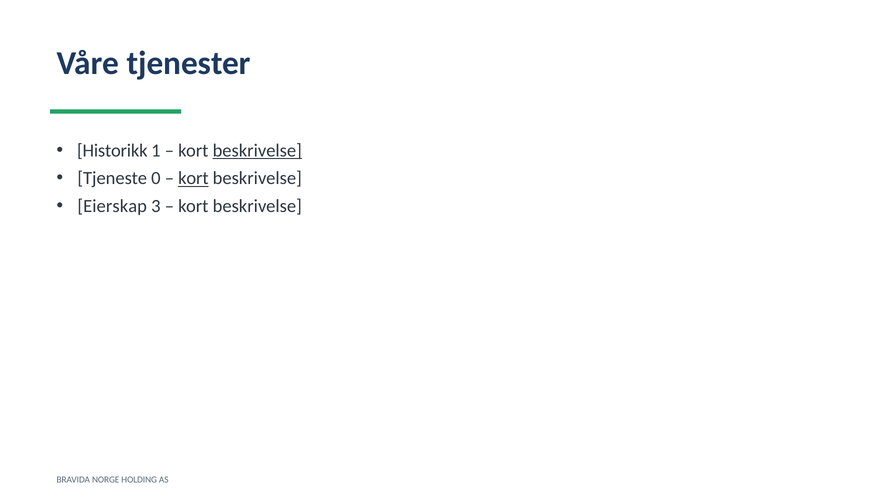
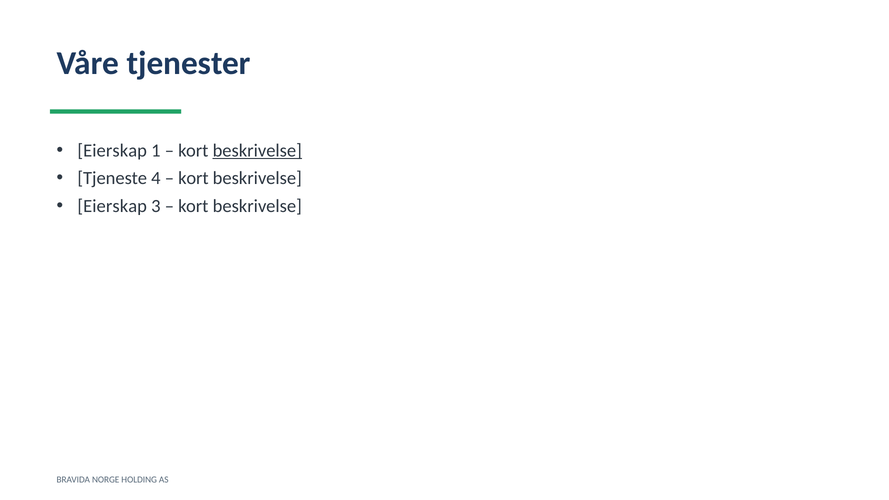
Historikk: Historikk -> Eierskap (112, 151)
0: 0 -> 4 (156, 178)
kort underline: present -> none (193, 178)
